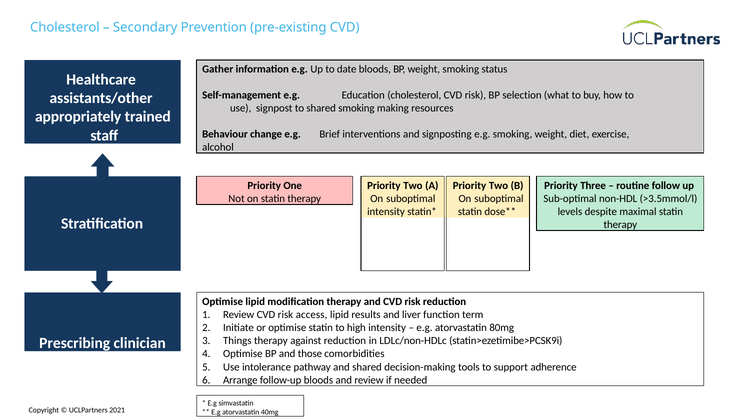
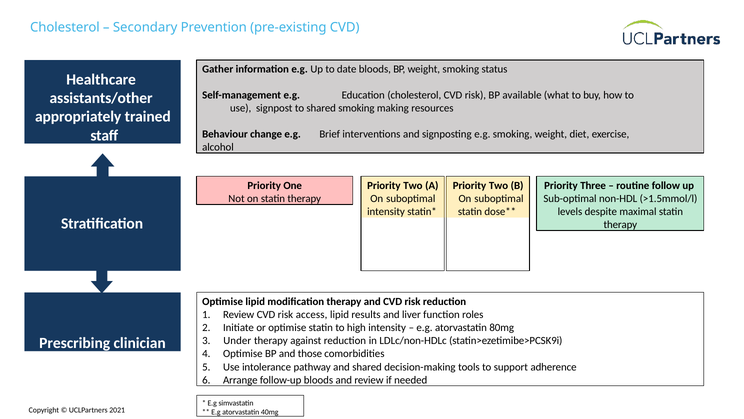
selection: selection -> available (522, 95)
>3.5mmol/l: >3.5mmol/l -> >1.5mmol/l (668, 198)
term: term -> roles (473, 314)
Things: Things -> Under (237, 340)
